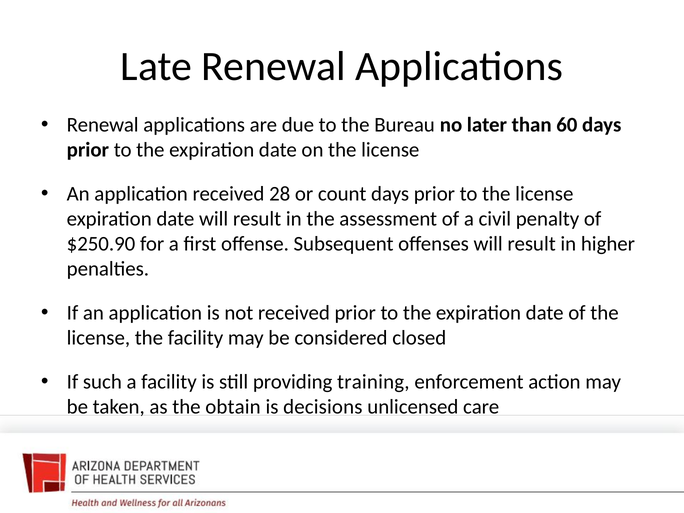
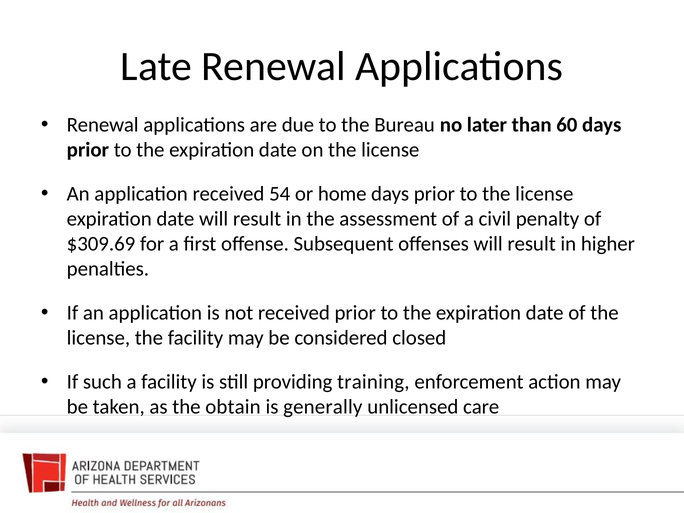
28: 28 -> 54 (280, 194)
count: count -> home (342, 194)
$250.90: $250.90 -> $309.69 (101, 244)
decisions: decisions -> generally (323, 407)
